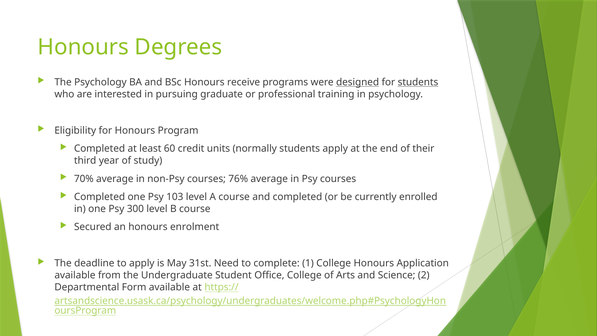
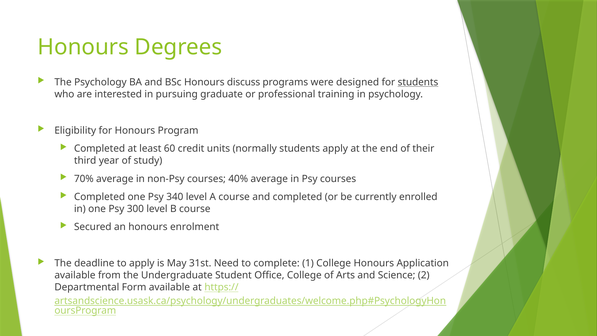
receive: receive -> discuss (244, 82)
designed underline: present -> none (358, 82)
76%: 76% -> 40% (238, 179)
103: 103 -> 340 (175, 197)
